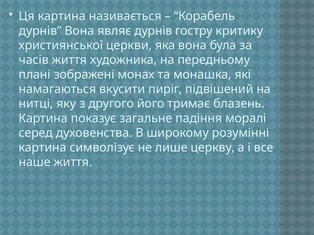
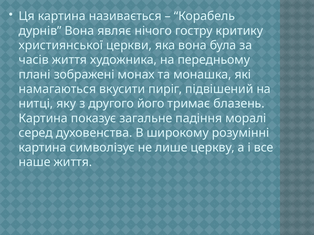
являє дурнів: дурнів -> нічого (153, 31)
